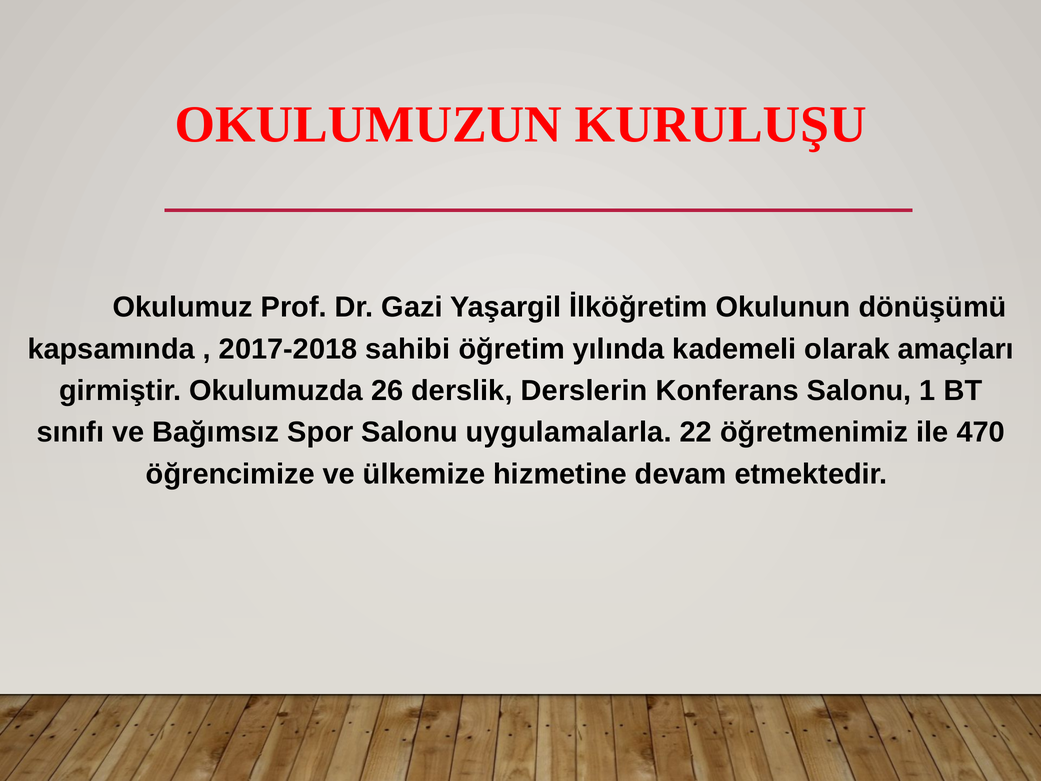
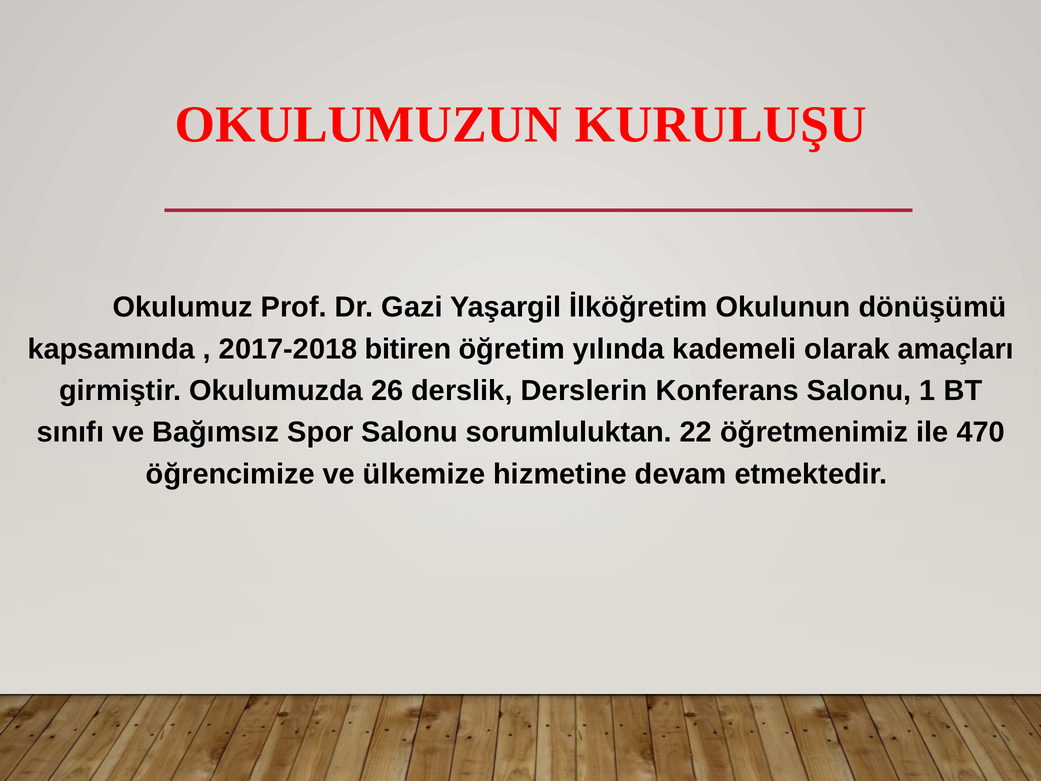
sahibi: sahibi -> bitiren (408, 349)
uygulamalarla: uygulamalarla -> sorumluluktan (569, 432)
